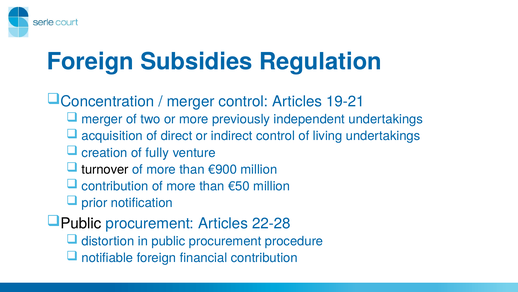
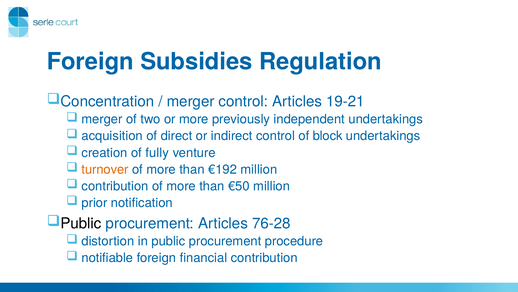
living: living -> block (328, 136)
turnover colour: black -> orange (105, 169)
€900: €900 -> €192 (223, 169)
22-28: 22-28 -> 76-28 (271, 223)
